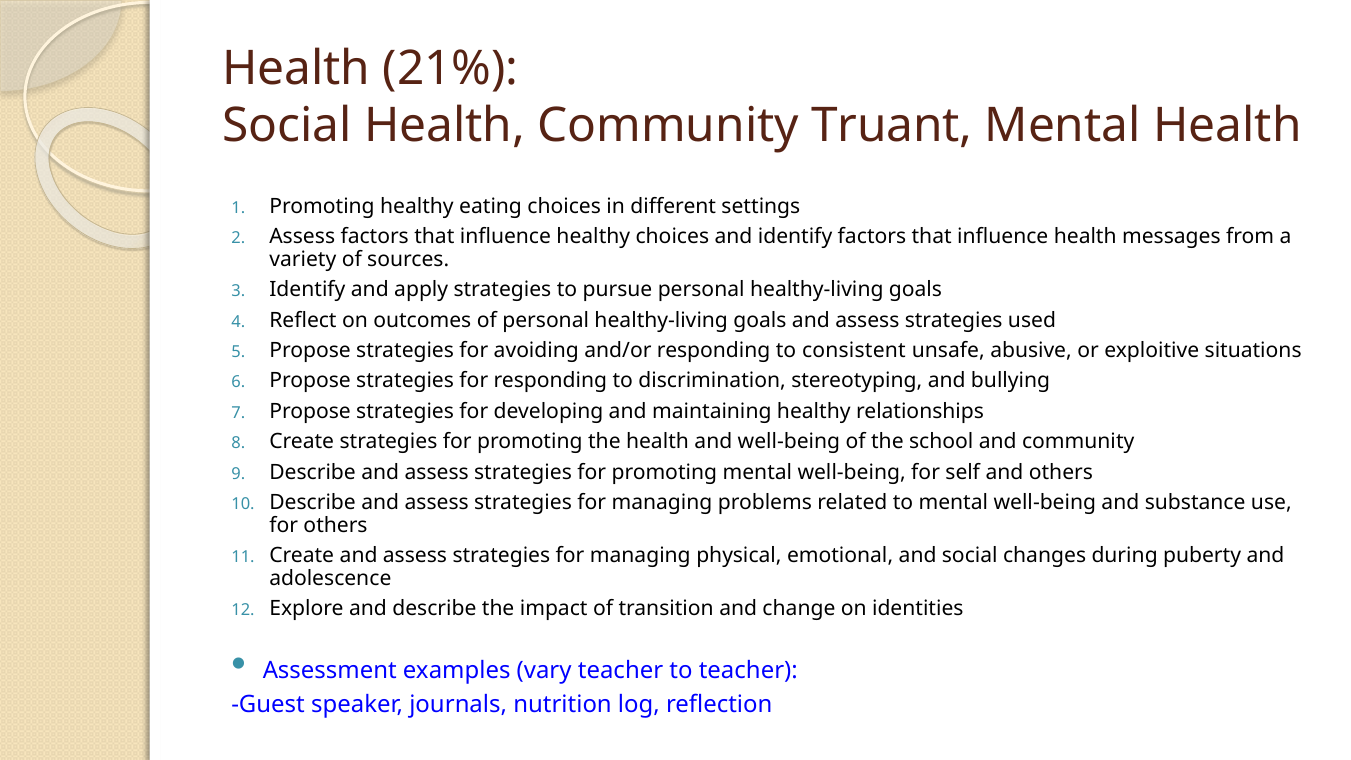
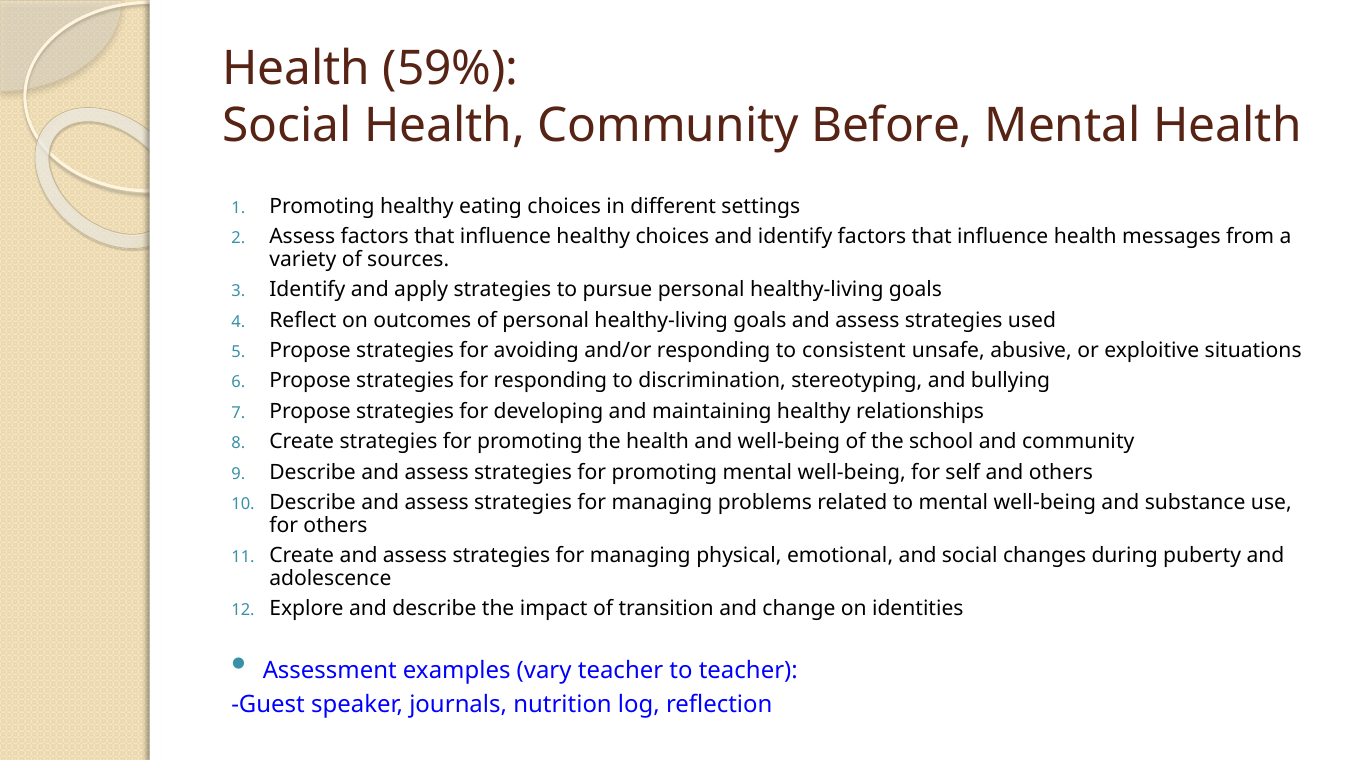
21%: 21% -> 59% (451, 68)
Truant: Truant -> Before (892, 126)
